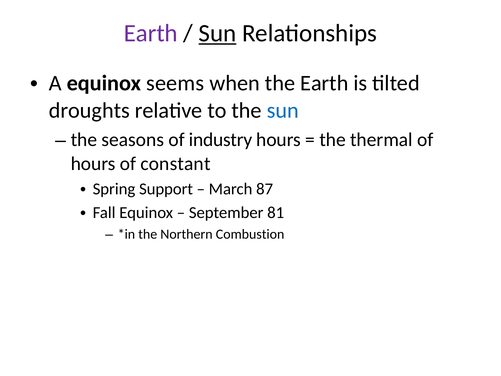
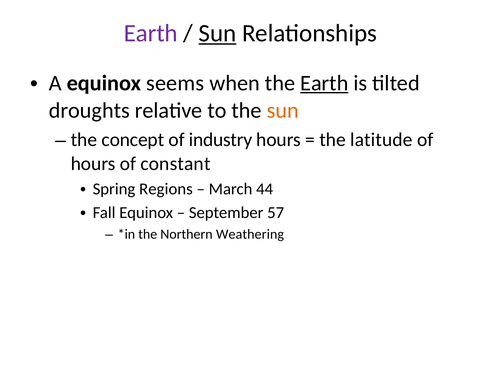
Earth underline: none -> present (324, 83)
sun colour: blue -> orange (283, 110)
seasons: seasons -> concept (133, 140)
thermal: thermal -> latitude (381, 140)
Support: Support -> Regions (166, 189)
87: 87 -> 44 (265, 189)
81: 81 -> 57 (276, 213)
Combustion: Combustion -> Weathering (250, 234)
